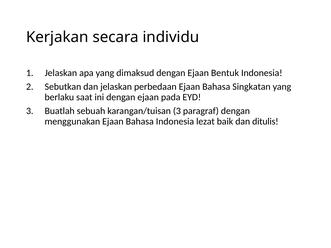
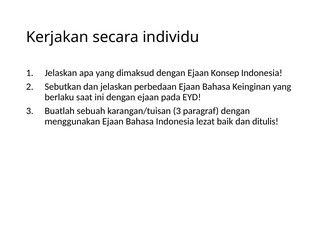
Bentuk: Bentuk -> Konsep (225, 73)
Singkatan: Singkatan -> Keinginan (252, 87)
